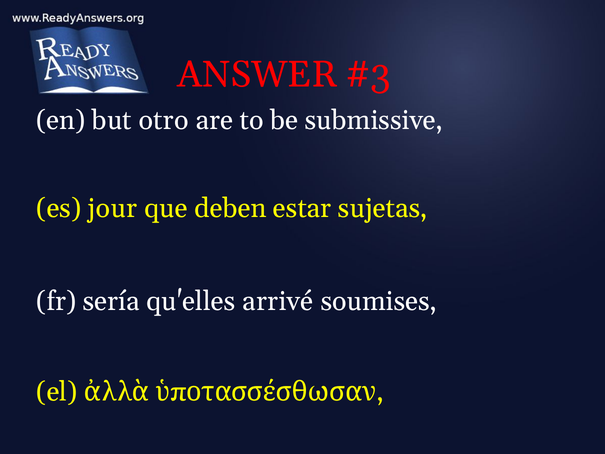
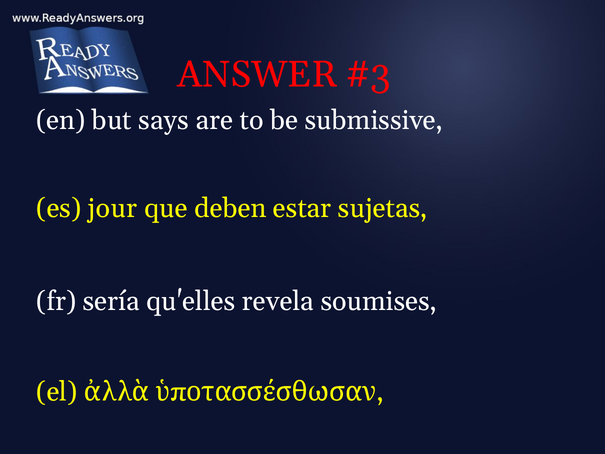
otro: otro -> says (164, 121)
arrivé: arrivé -> revela (278, 301)
